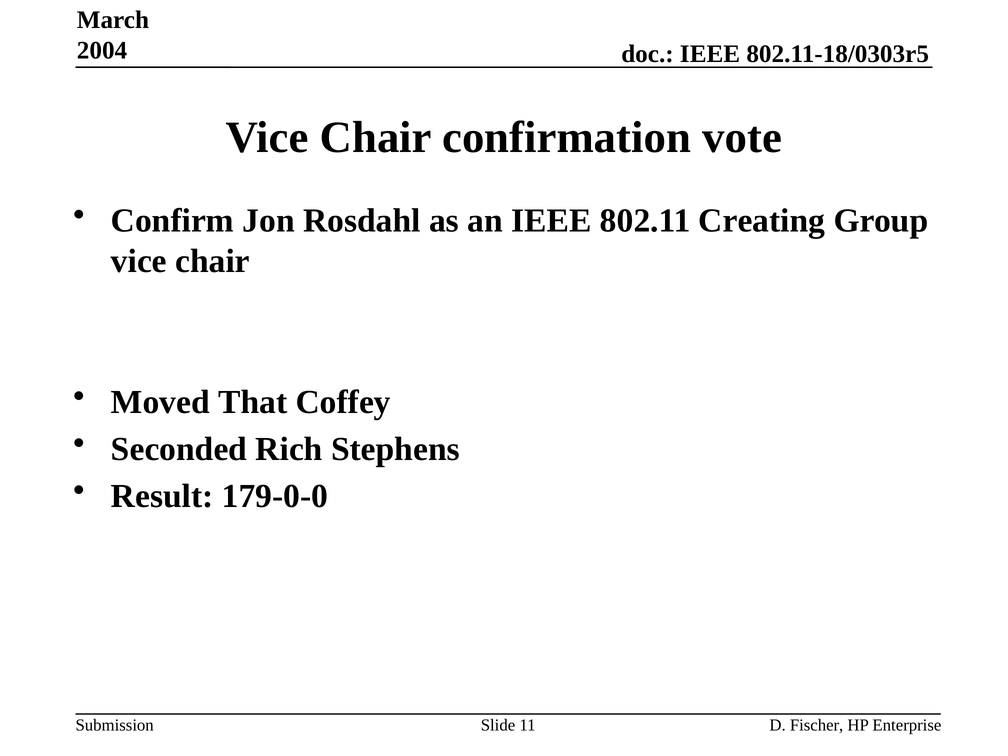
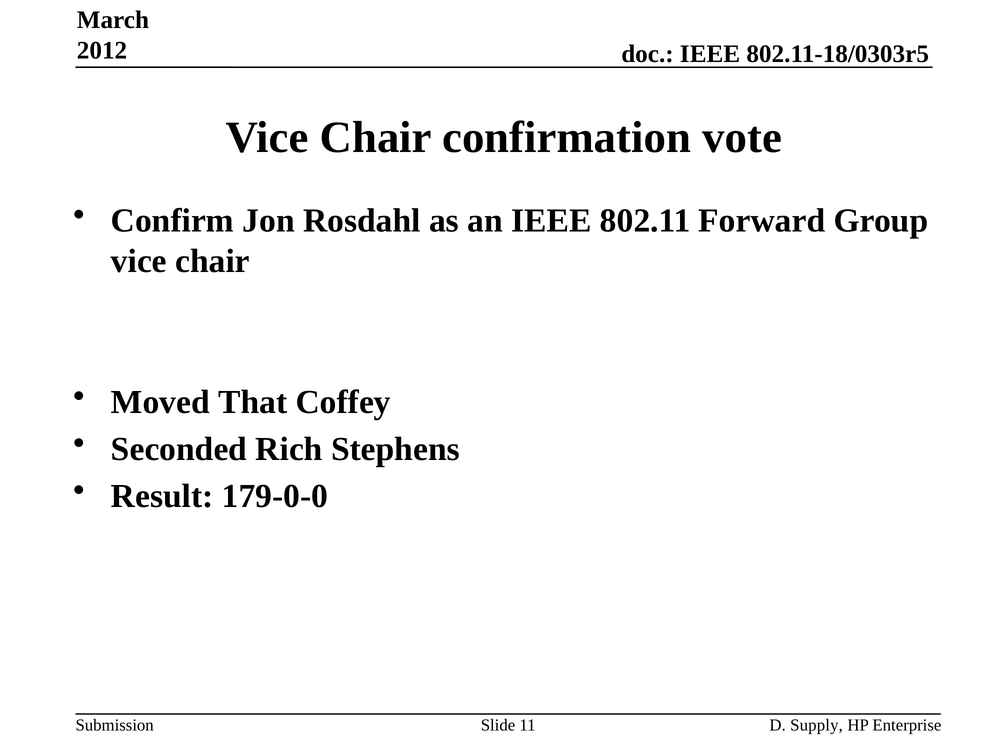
2004: 2004 -> 2012 (102, 50)
Creating: Creating -> Forward (762, 221)
Fischer: Fischer -> Supply (817, 725)
